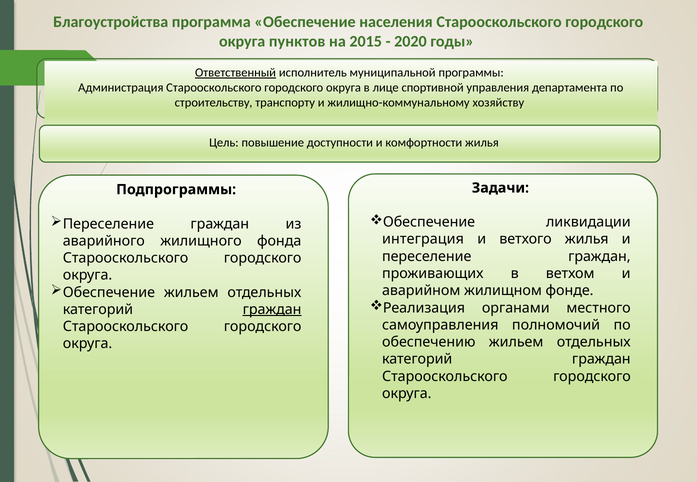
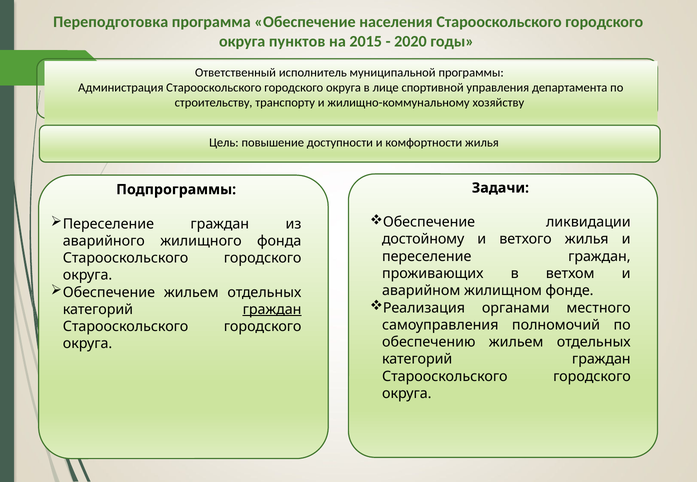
Благоустройства: Благоустройства -> Переподготовка (111, 22)
Ответственный underline: present -> none (236, 73)
интеграция: интеграция -> достойному (423, 240)
